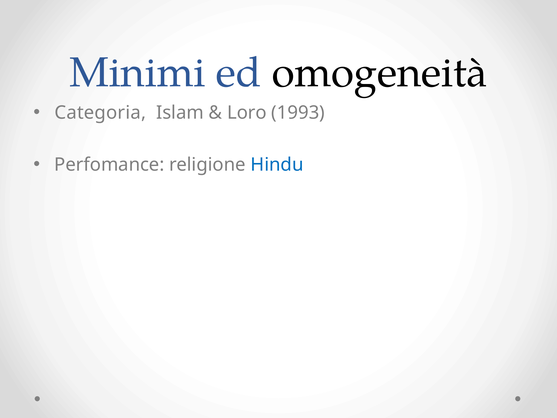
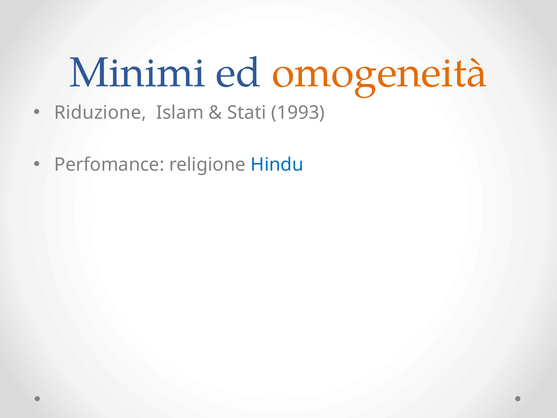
omogeneità colour: black -> orange (380, 73)
Categoria: Categoria -> Riduzione (100, 113)
Loro: Loro -> Stati (247, 113)
